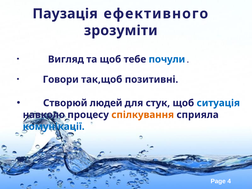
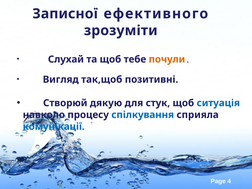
Паузація: Паузація -> Записної (65, 14)
Вигляд: Вигляд -> Слухай (66, 59)
почули colour: blue -> orange (167, 59)
Говори: Говори -> Вигляд (61, 79)
людей: людей -> дякую (106, 103)
спілкування colour: orange -> blue (143, 115)
